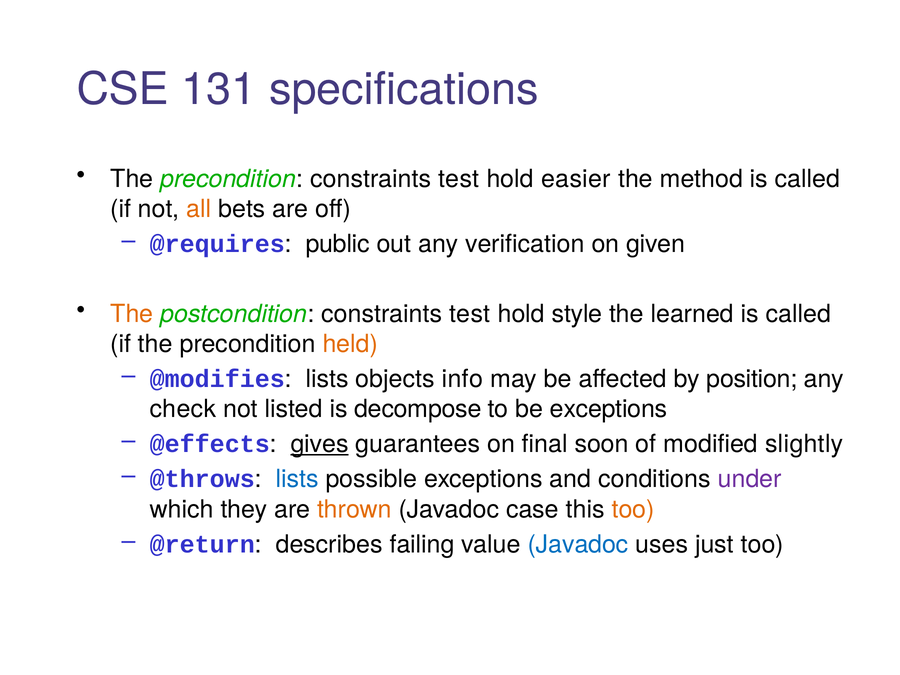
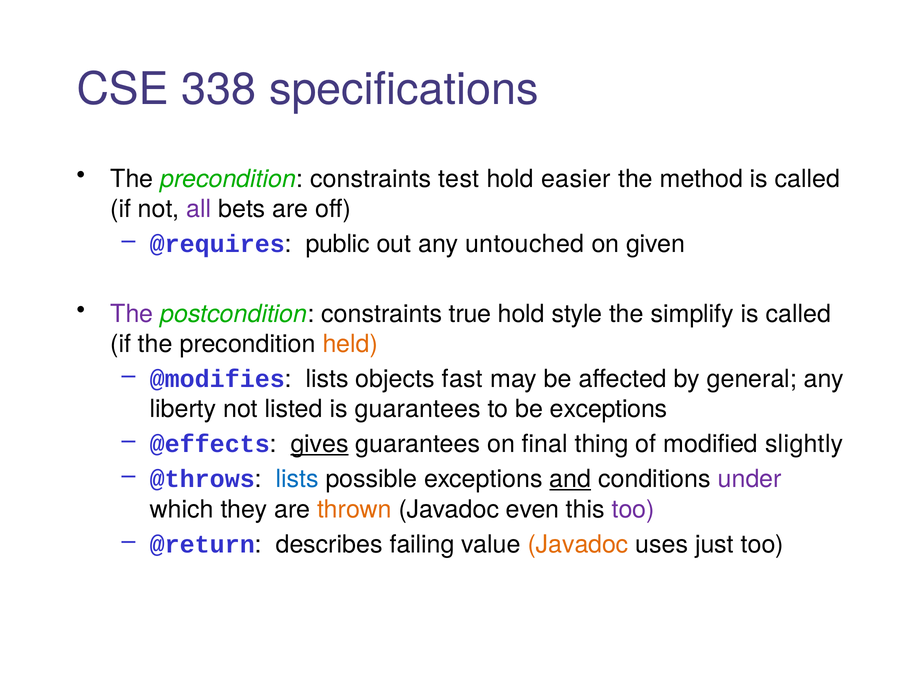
131: 131 -> 338 (219, 89)
all colour: orange -> purple (199, 209)
verification: verification -> untouched (525, 244)
The colour: orange -> purple (132, 314)
postcondition constraints test: test -> true (470, 314)
learned: learned -> simplify (692, 314)
info: info -> fast (462, 379)
position: position -> general (752, 379)
check: check -> liberty (183, 409)
is decompose: decompose -> guarantees (418, 409)
soon: soon -> thing (602, 444)
and underline: none -> present (570, 479)
case: case -> even (533, 509)
too colour: orange -> purple (633, 509)
Javadoc colour: blue -> orange (578, 544)
